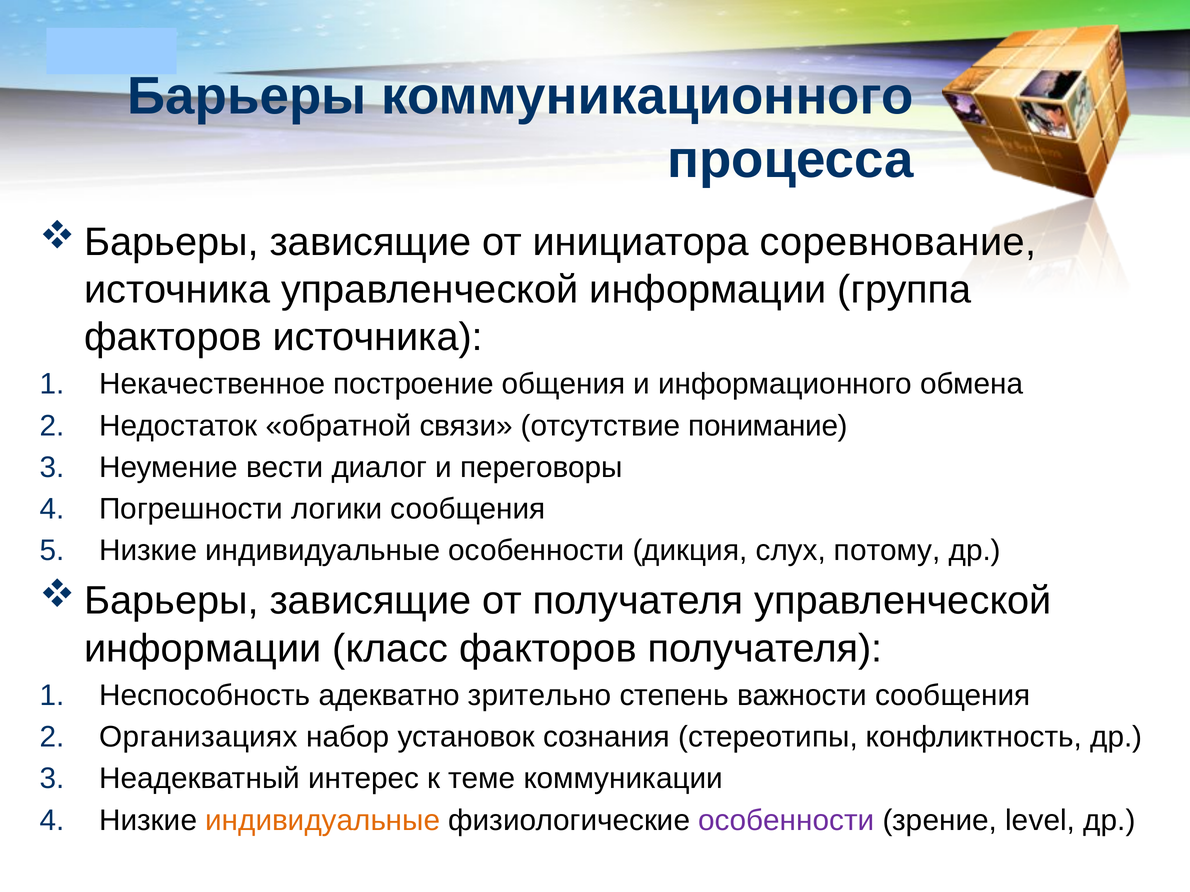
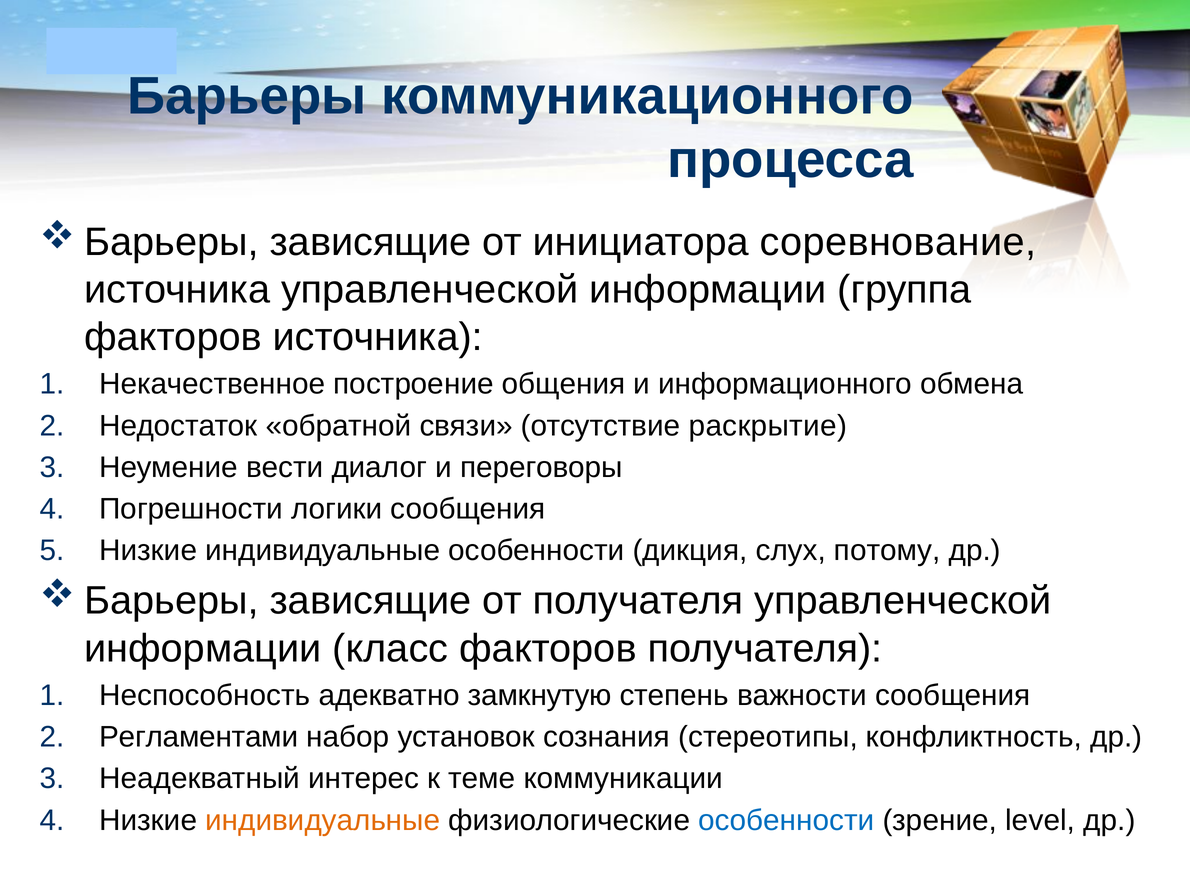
понимание: понимание -> раскрытие (768, 426)
зрительно: зрительно -> замкнутую (540, 696)
Организациях: Организациях -> Регламентами (199, 737)
особенности colour: purple -> blue (786, 821)
